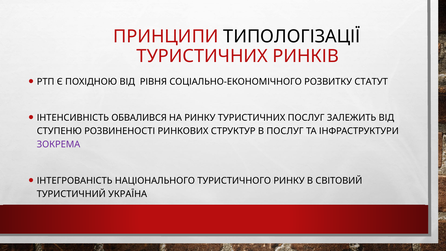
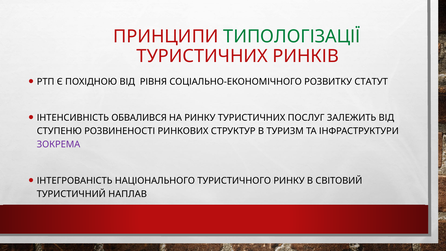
ТИПОЛОГІЗАЦІЇ colour: black -> green (292, 36)
В ПОСЛУГ: ПОСЛУГ -> ТУРИЗМ (285, 131)
УКРАЇНА: УКРАЇНА -> НАПЛАВ (128, 194)
